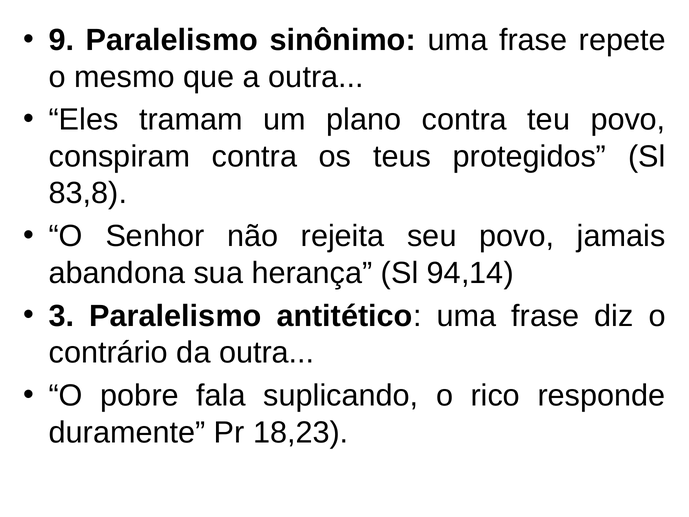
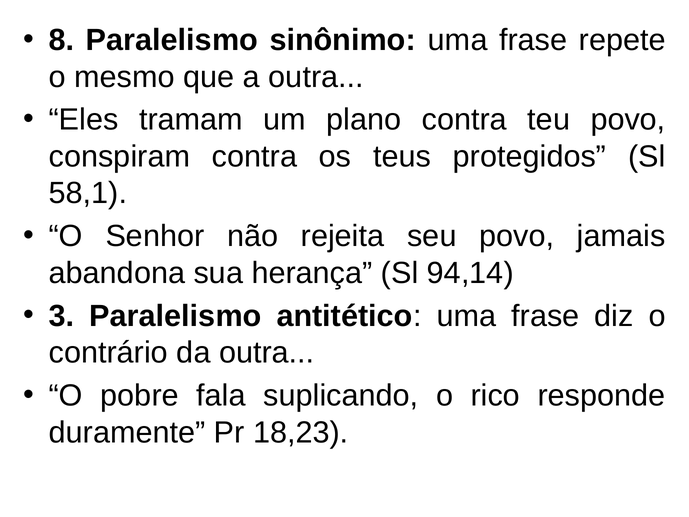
9: 9 -> 8 (62, 40)
83,8: 83,8 -> 58,1 (88, 193)
